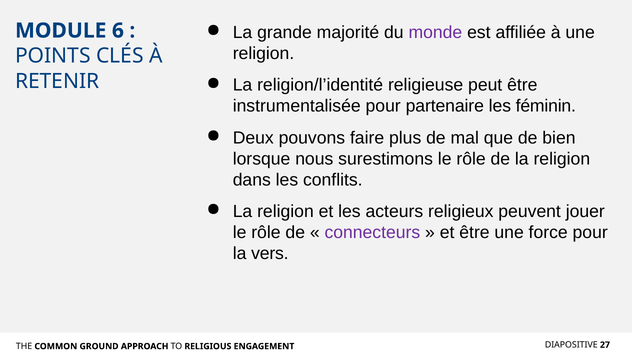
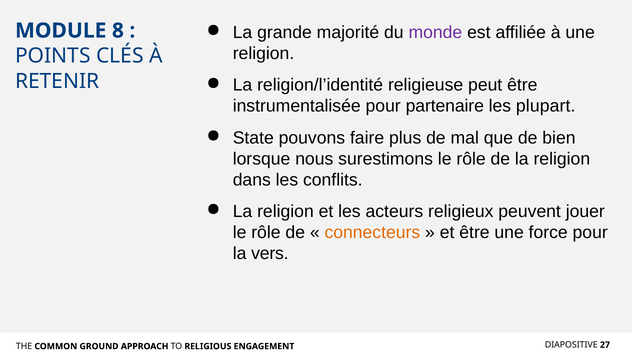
6: 6 -> 8 (118, 31)
féminin: féminin -> plupart (546, 106)
Deux: Deux -> State (253, 138)
connecteurs colour: purple -> orange (372, 233)
